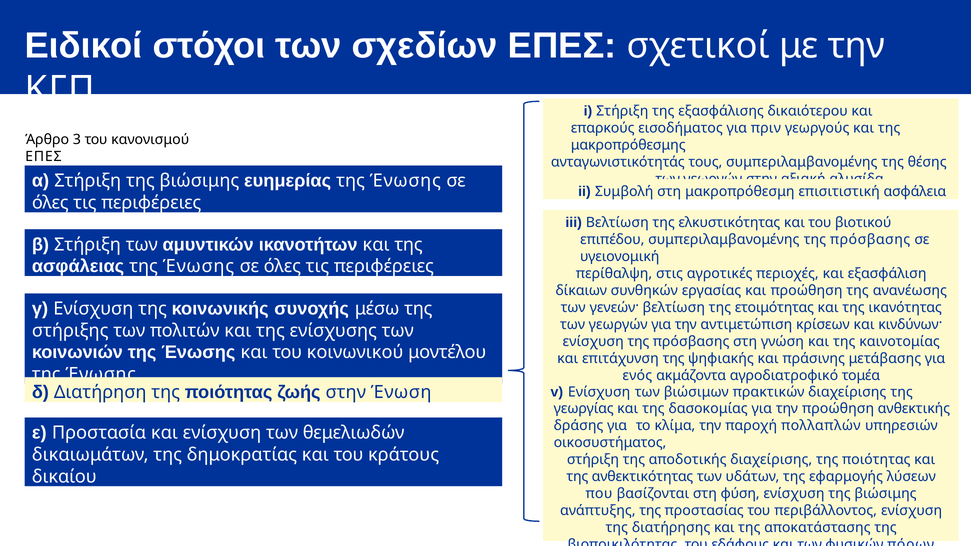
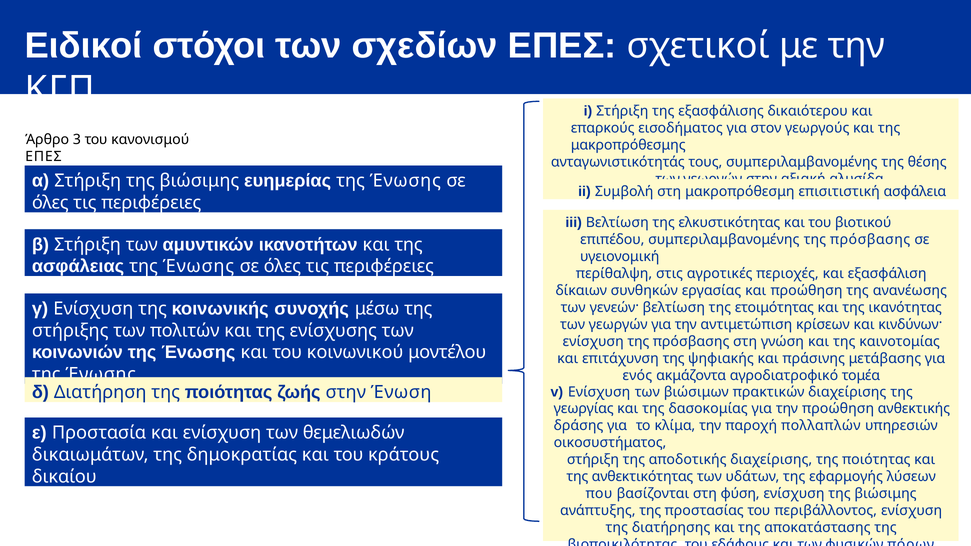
πριν: πριν -> στον (766, 128)
